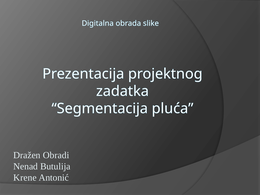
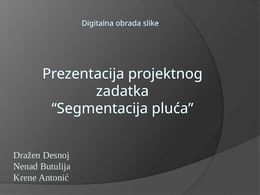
Obradi: Obradi -> Desnoj (56, 155)
